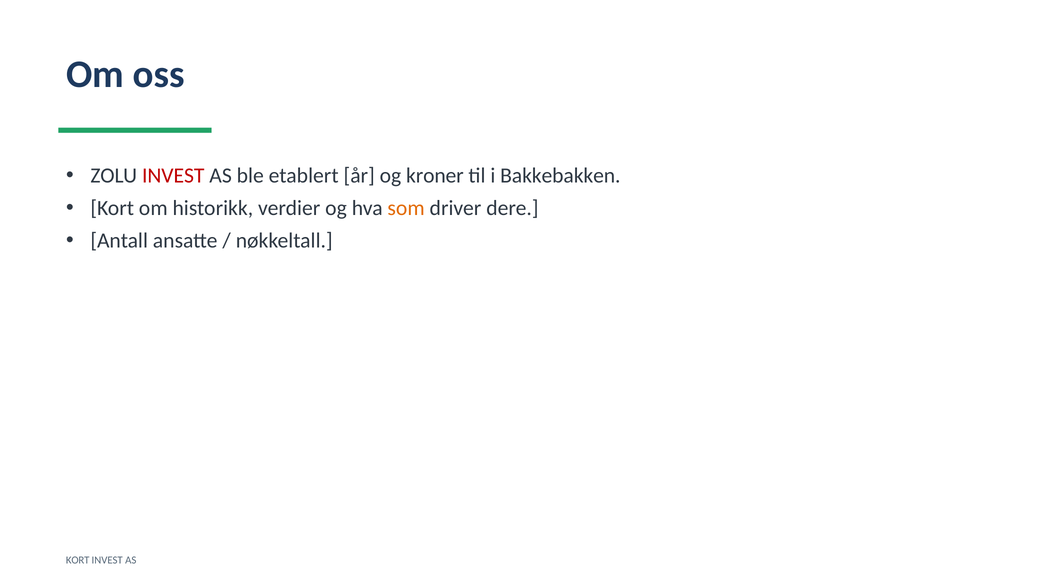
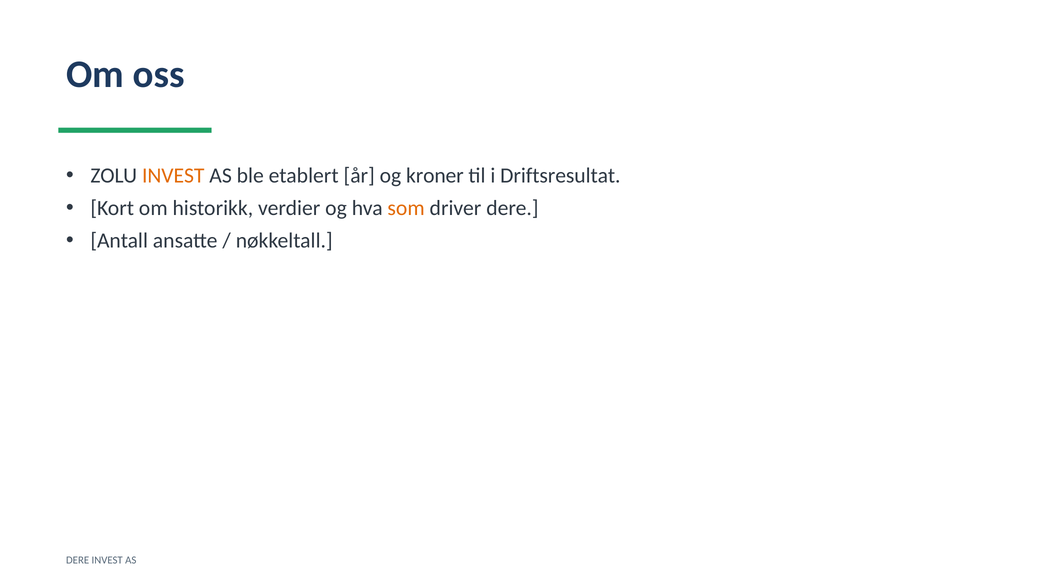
INVEST colour: red -> orange (173, 176)
Bakkebakken: Bakkebakken -> Driftsresultat (560, 176)
KORT: KORT -> DERE (78, 560)
